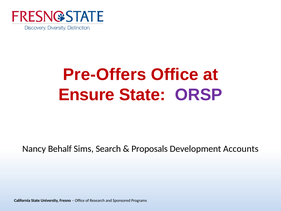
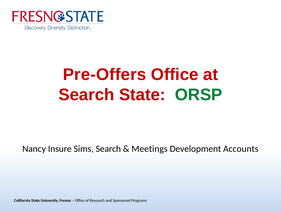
Ensure: Ensure -> Search (86, 95)
ORSP colour: purple -> green (199, 95)
Behalf: Behalf -> Insure (60, 149)
Proposals: Proposals -> Meetings (149, 149)
